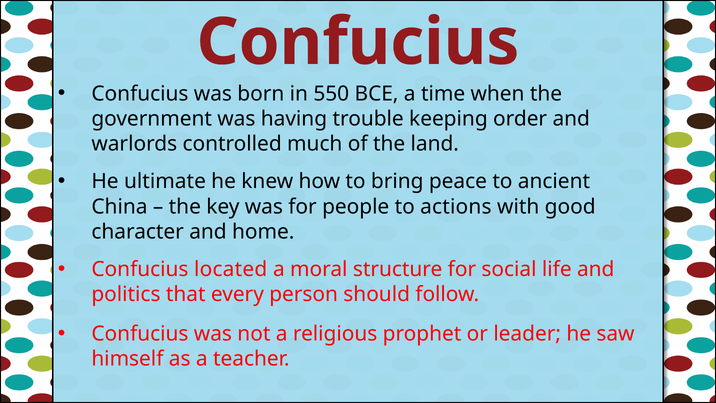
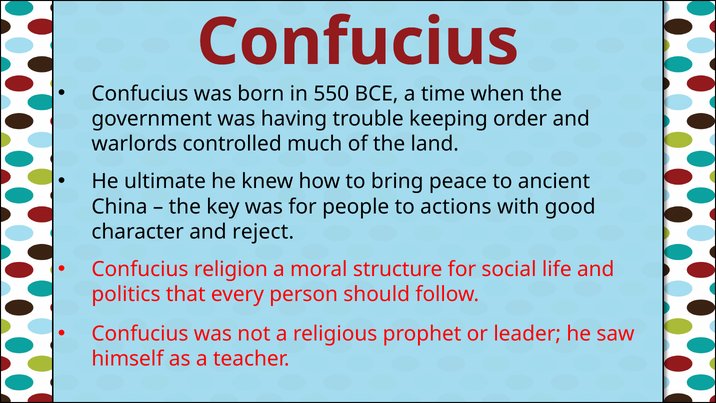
home: home -> reject (263, 232)
located: located -> religion (231, 269)
